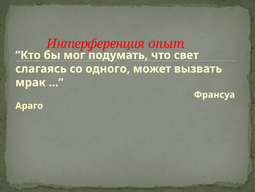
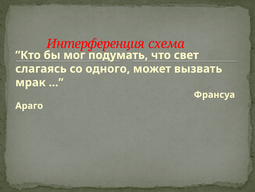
опыт: опыт -> схема (166, 44)
